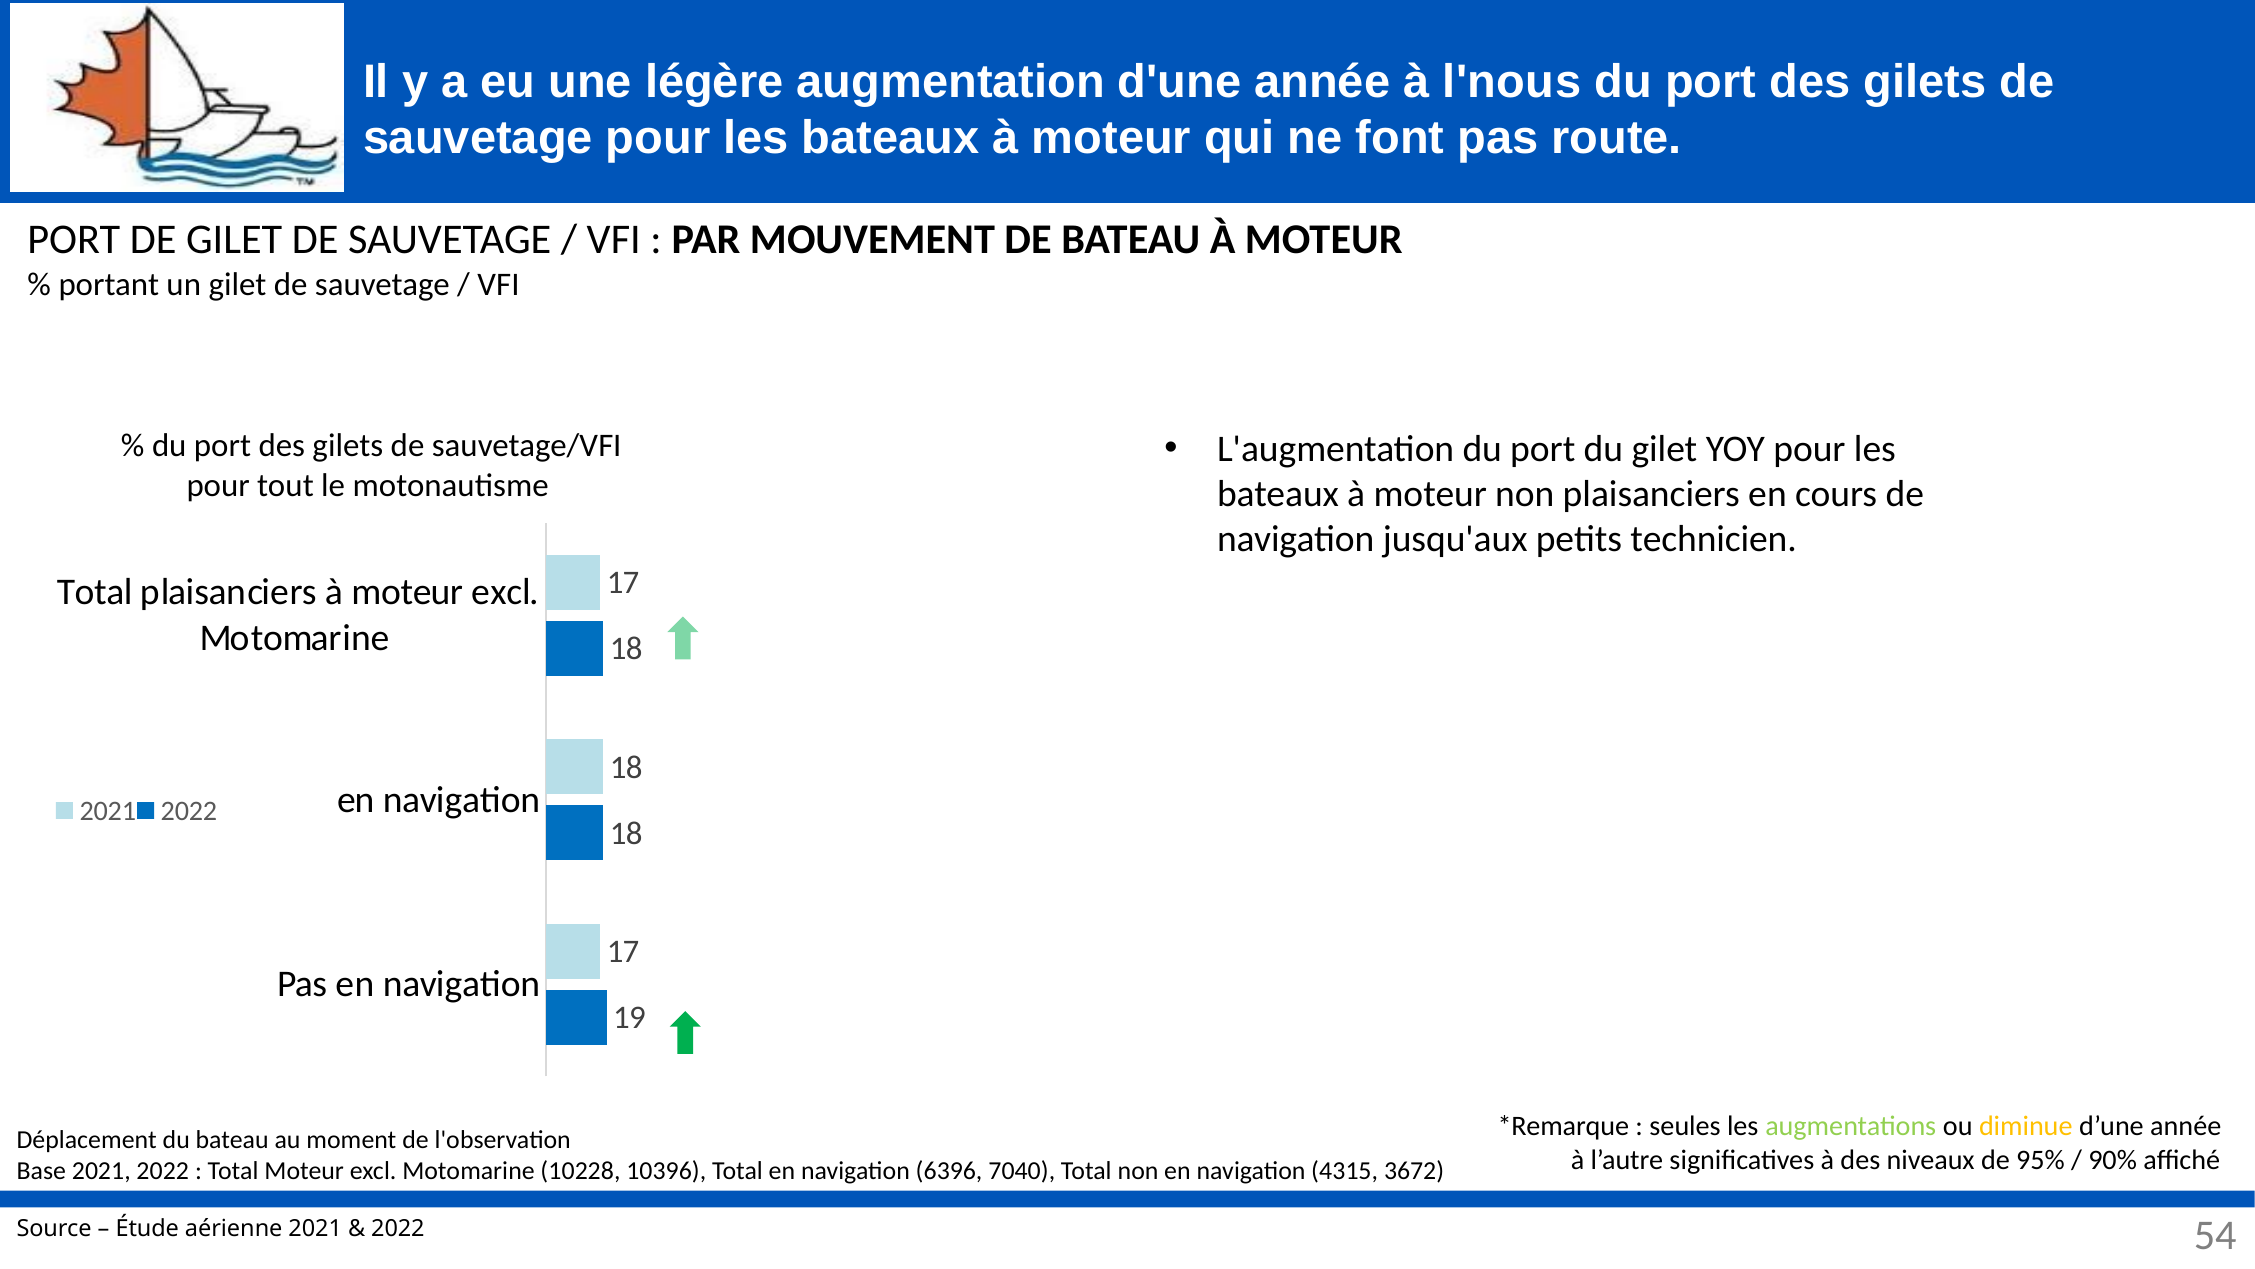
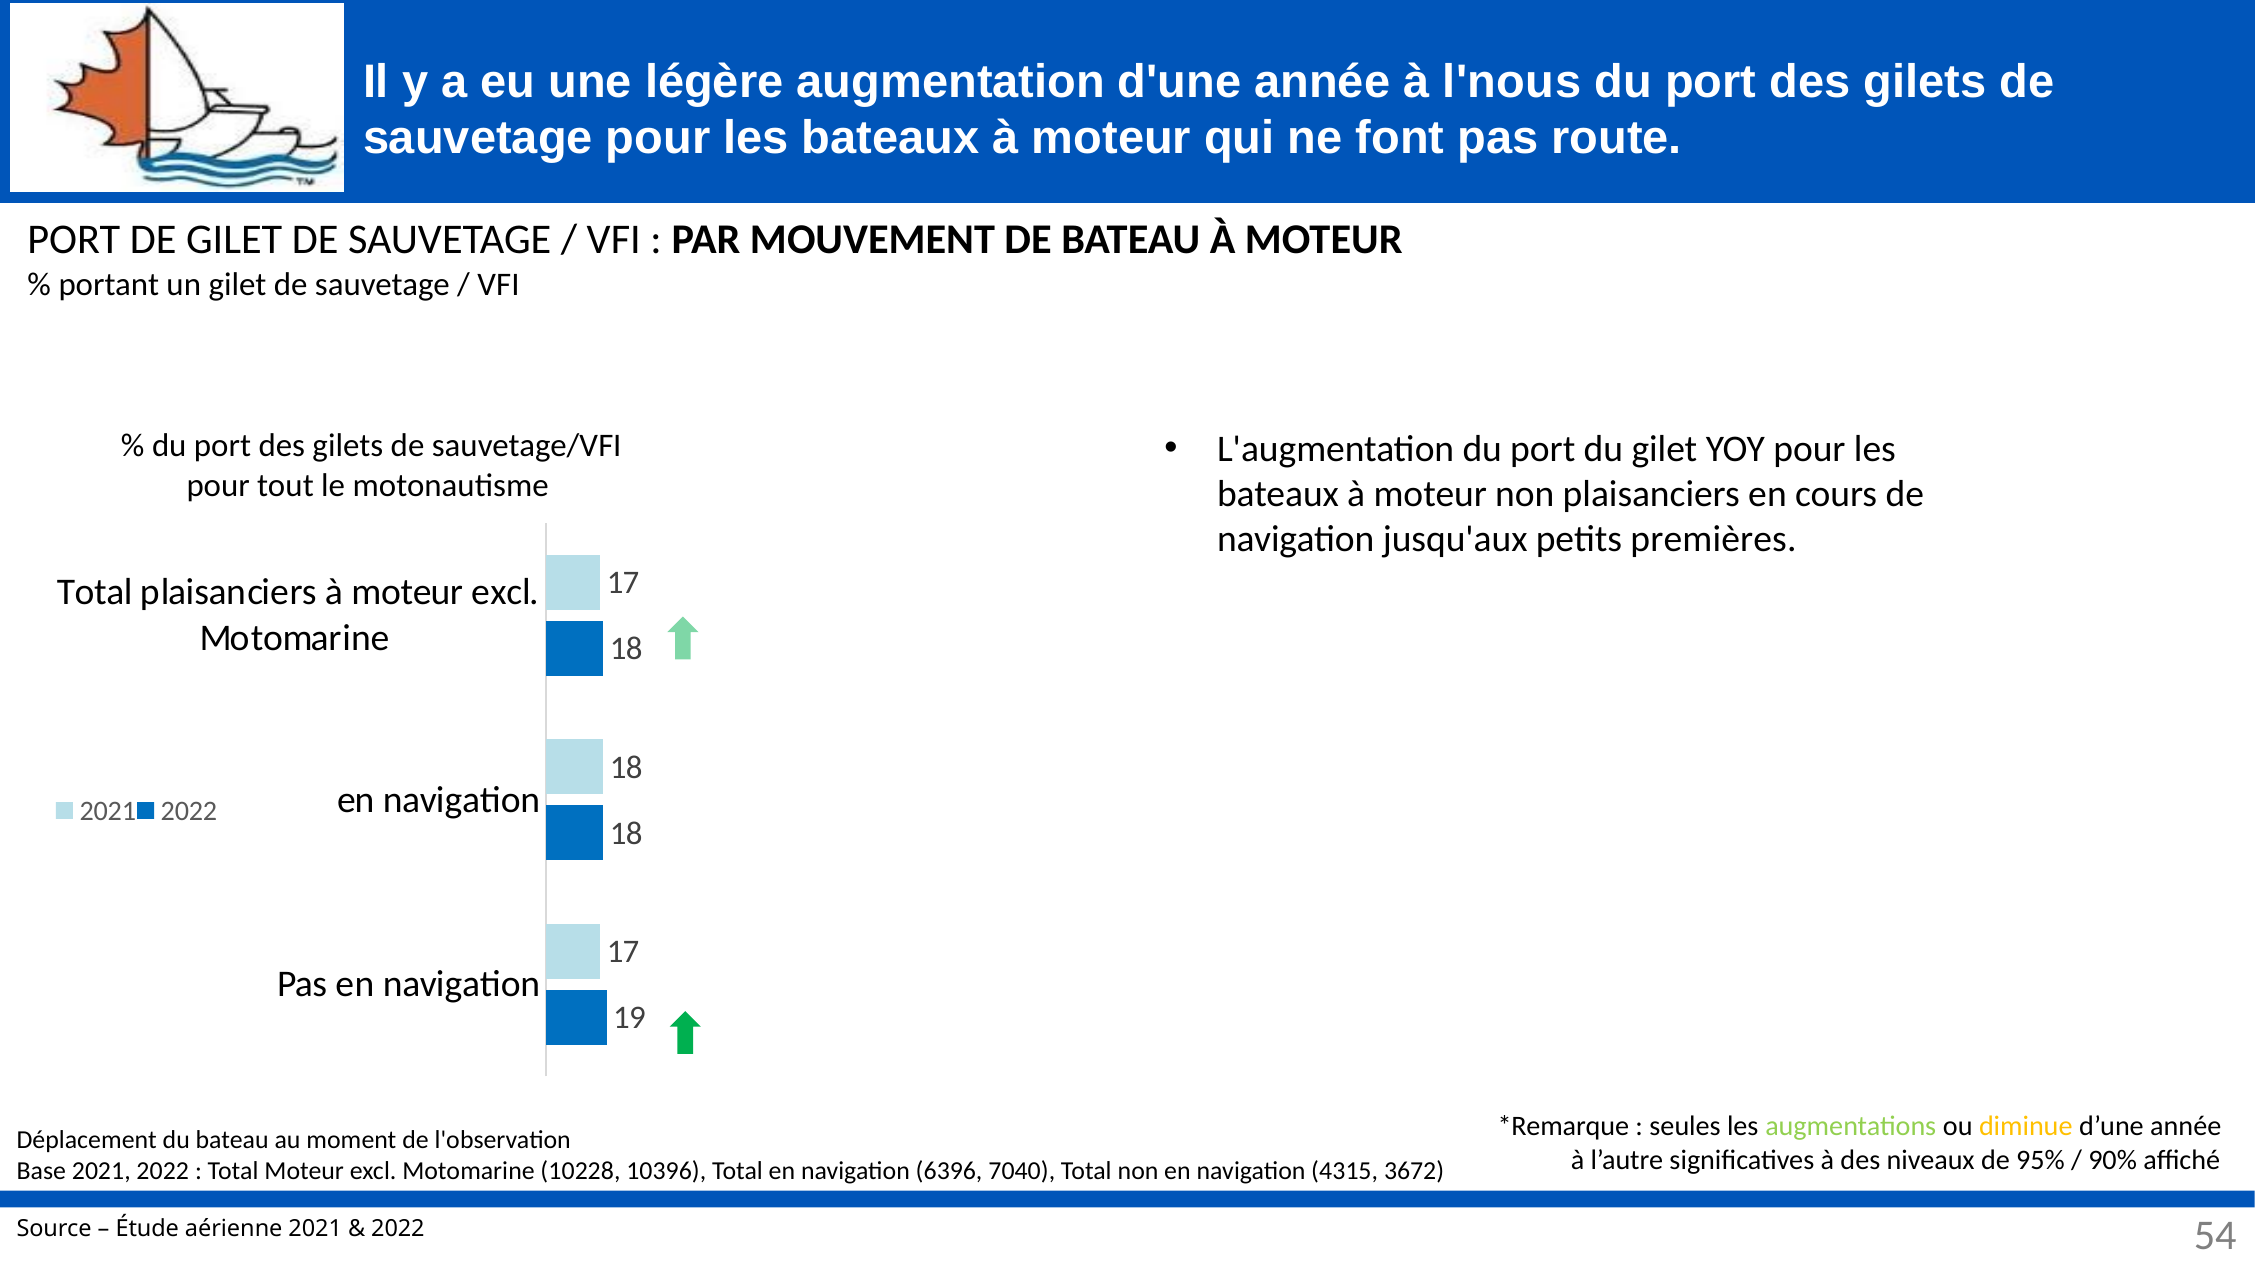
technicien: technicien -> premières (1714, 539)
